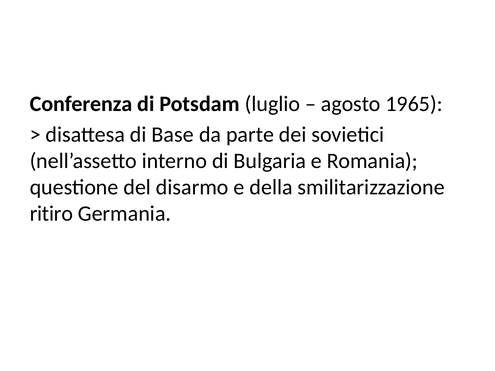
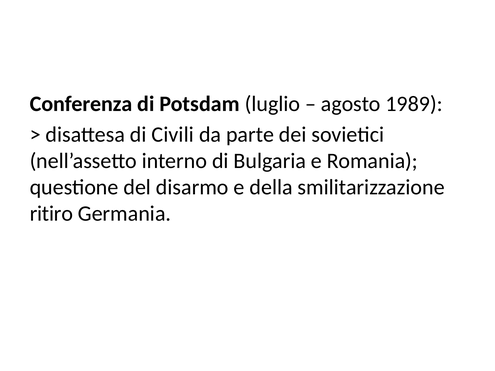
1965: 1965 -> 1989 (414, 104)
Base: Base -> Civili (173, 135)
